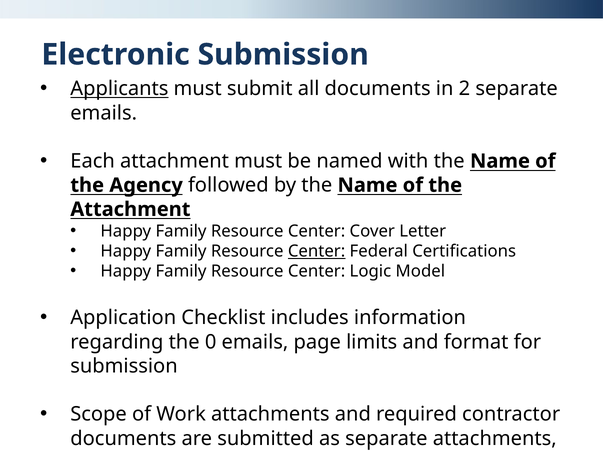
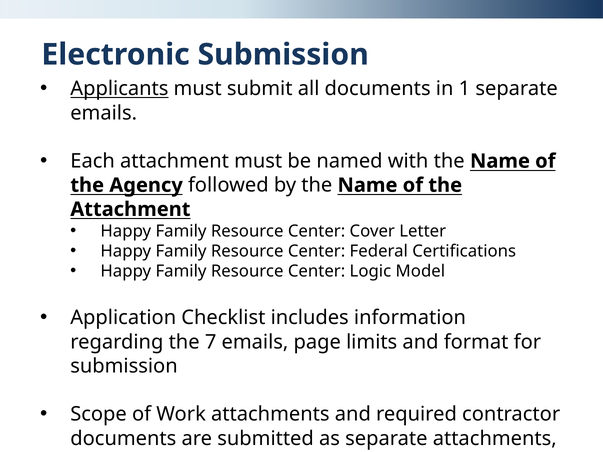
2: 2 -> 1 (464, 89)
Center underline: present -> none (317, 251)
0: 0 -> 7 (211, 342)
